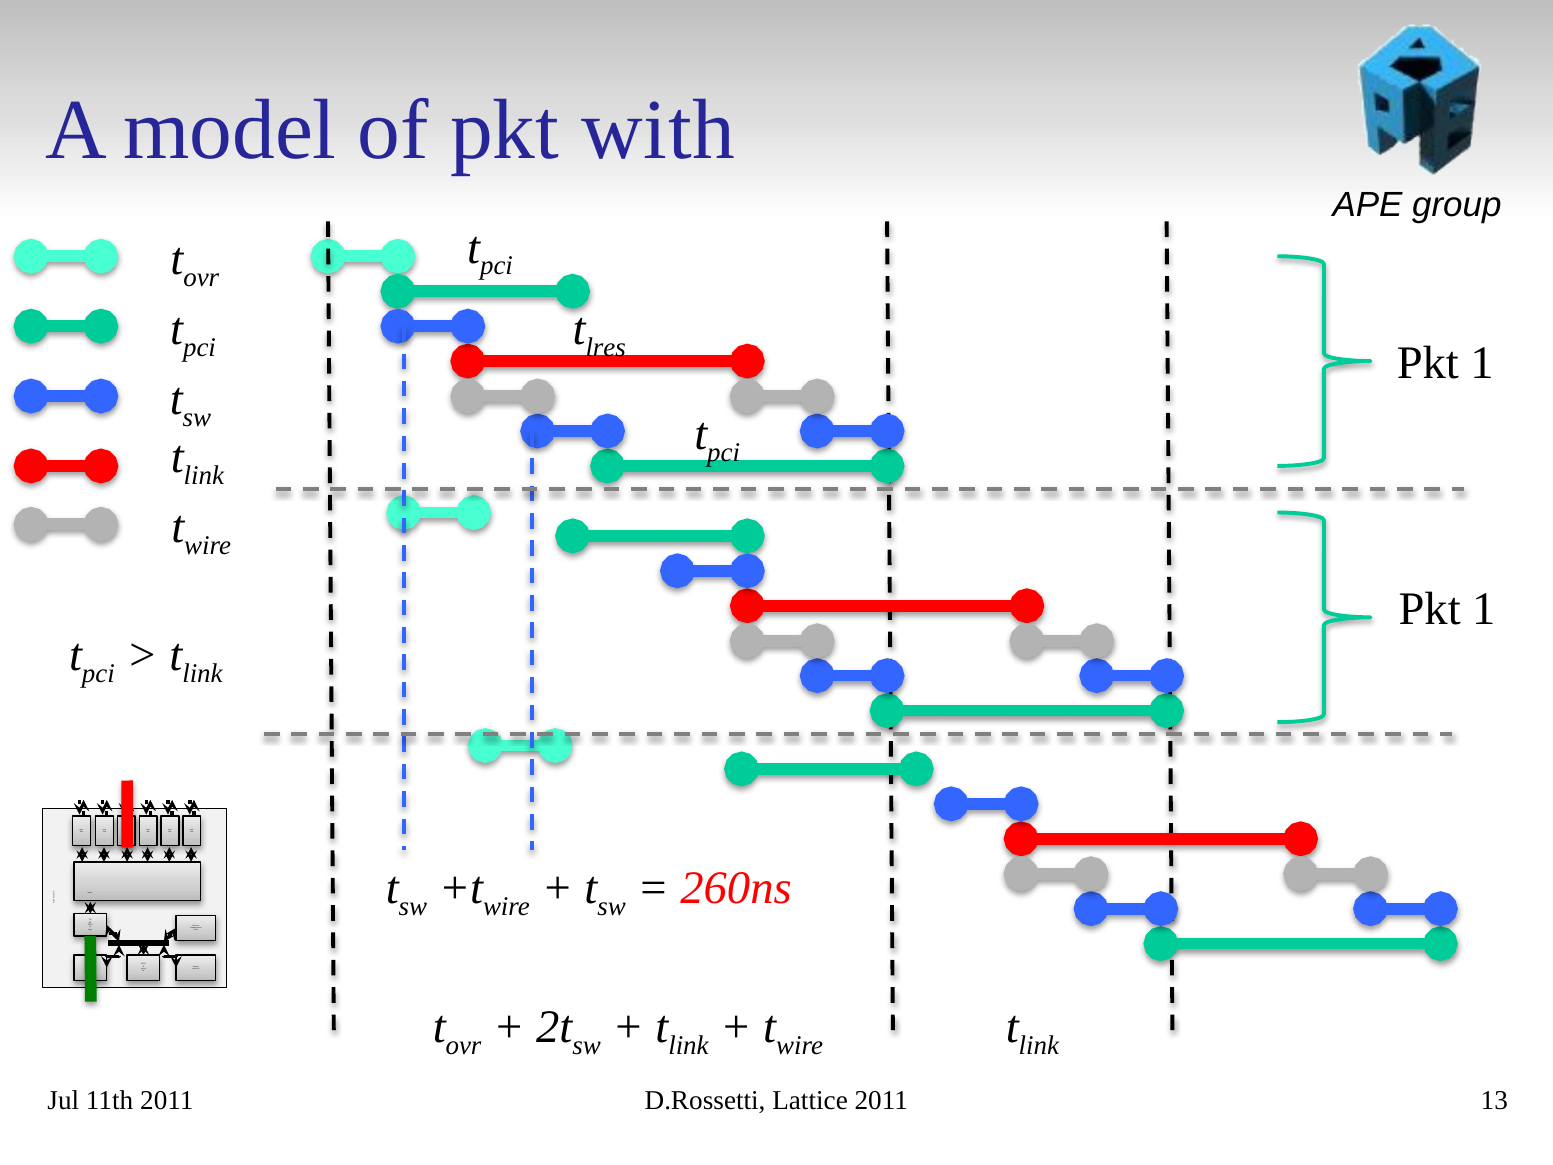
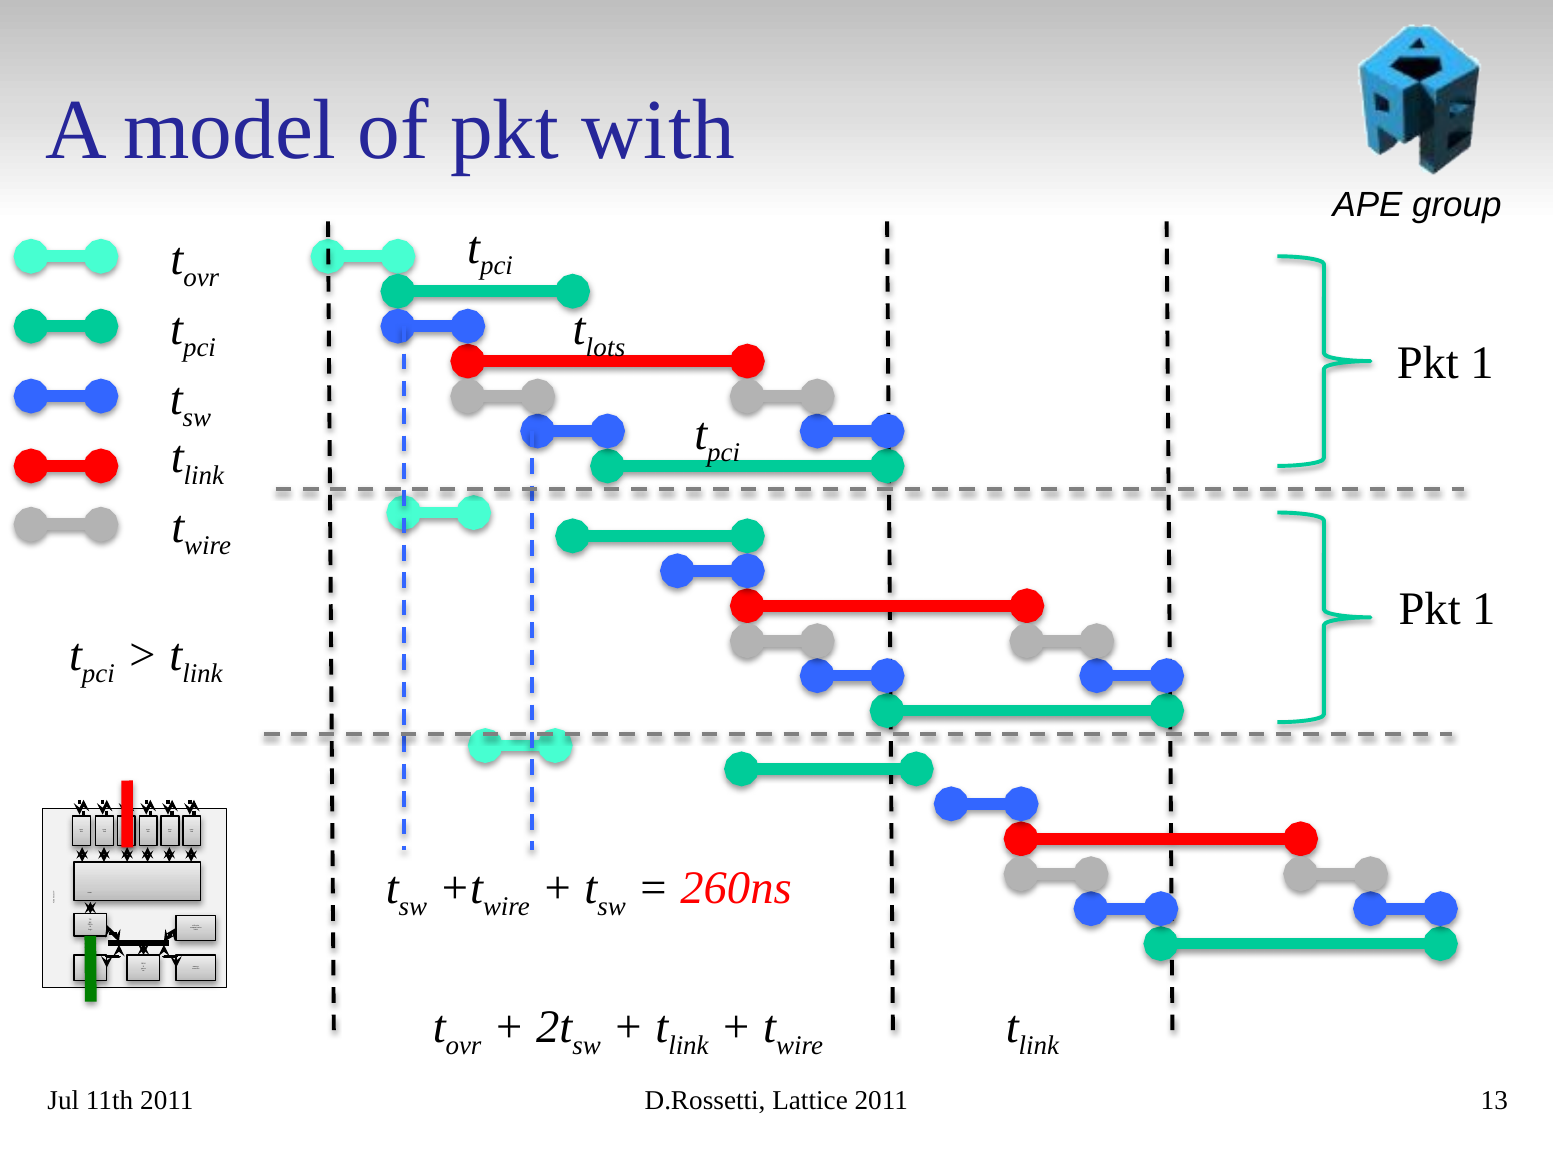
lres: lres -> lots (606, 347)
